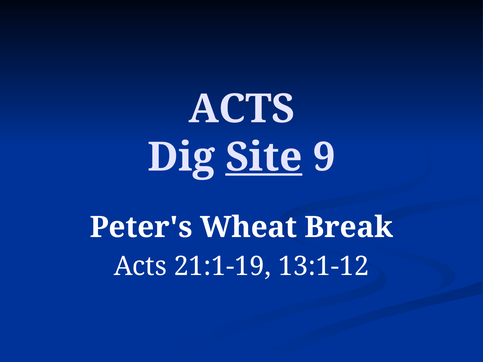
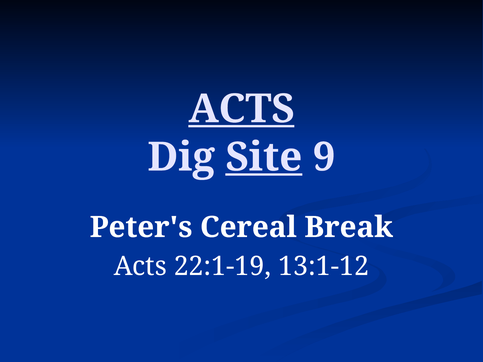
ACTS underline: none -> present (242, 109)
Wheat: Wheat -> Cereal (248, 227)
21:1-19: 21:1-19 -> 22:1-19 (222, 266)
